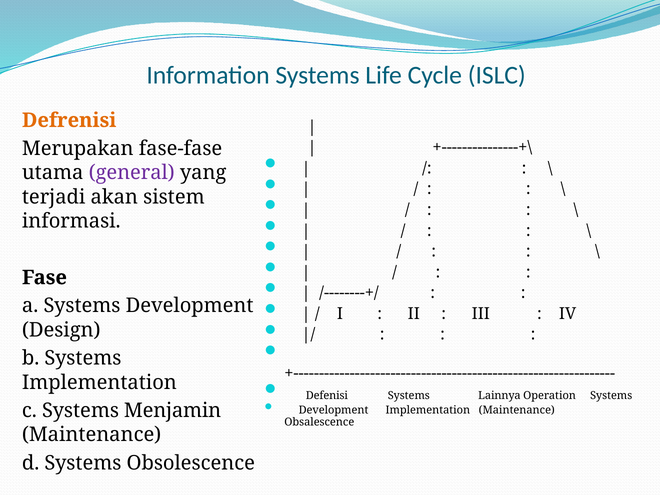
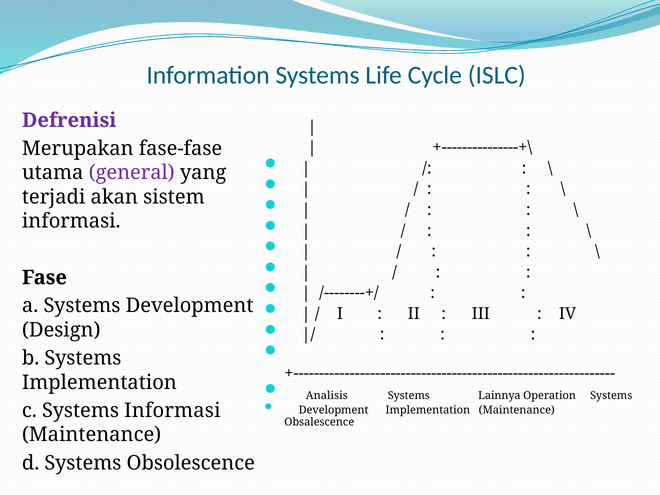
Defrenisi colour: orange -> purple (69, 120)
Defenisi: Defenisi -> Analisis (327, 396)
Systems Menjamin: Menjamin -> Informasi (172, 411)
